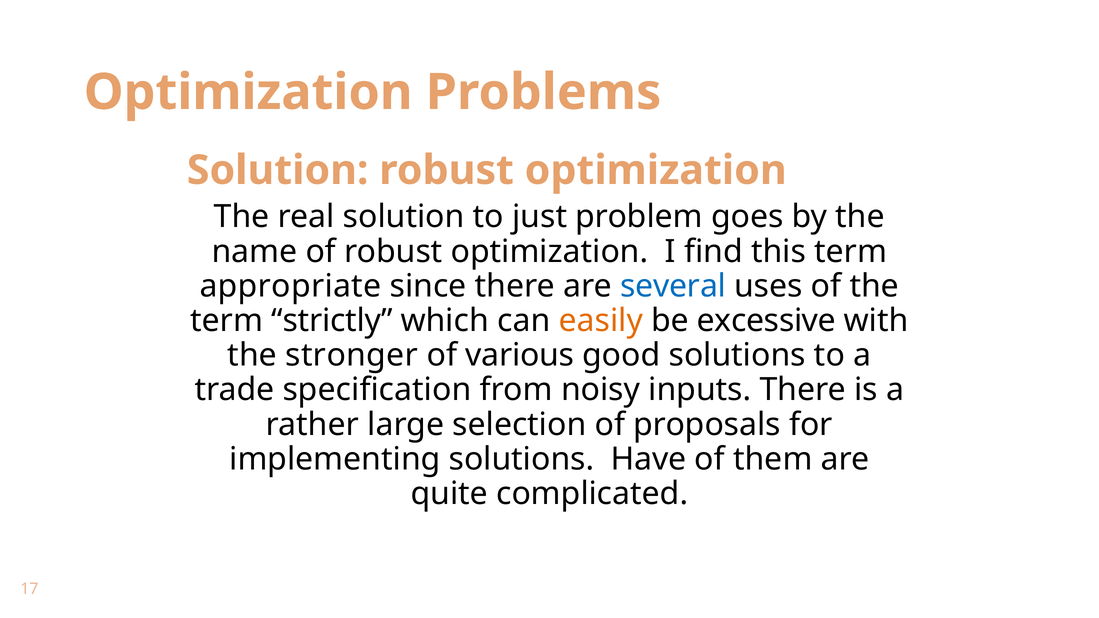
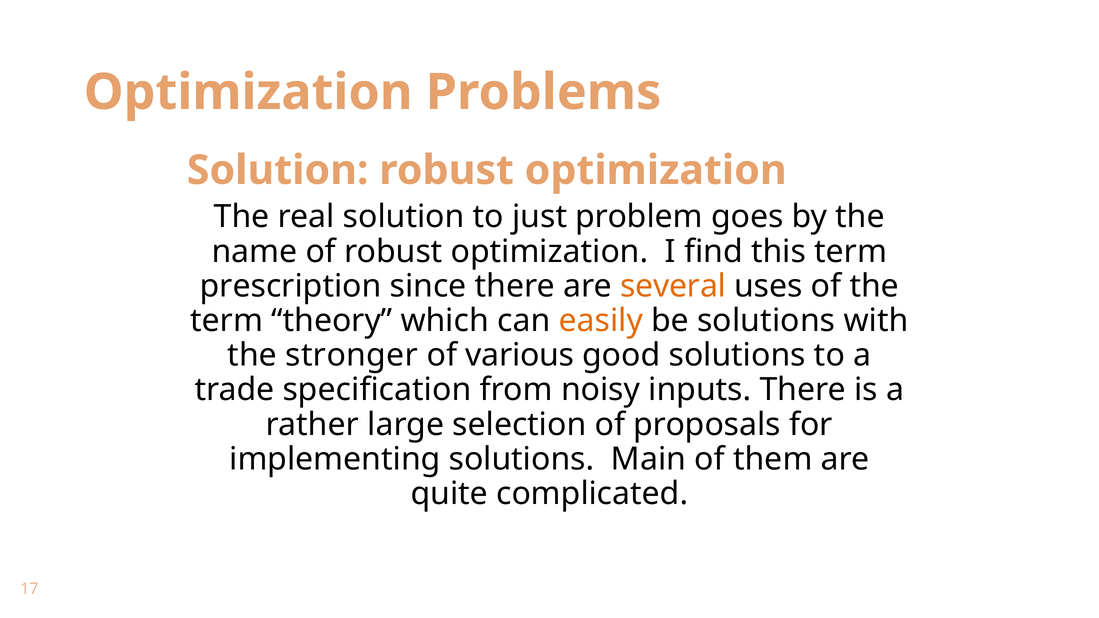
appropriate: appropriate -> prescription (291, 286)
several colour: blue -> orange (673, 286)
strictly: strictly -> theory (332, 321)
be excessive: excessive -> solutions (766, 321)
Have: Have -> Main (649, 459)
